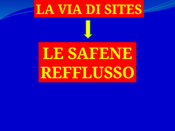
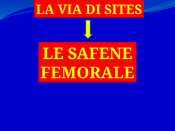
REFFLUSSO: REFFLUSSO -> FEMORALE (87, 73)
